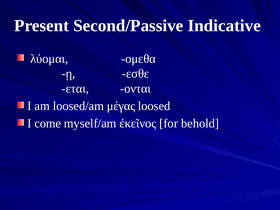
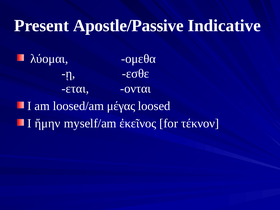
Second/Passive: Second/Passive -> Apostle/Passive (128, 26)
come: come -> ἤμην (48, 123)
behold: behold -> τέκνον (200, 123)
